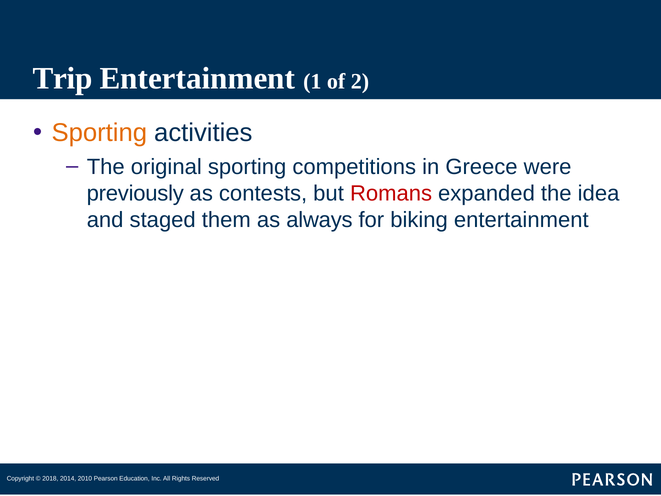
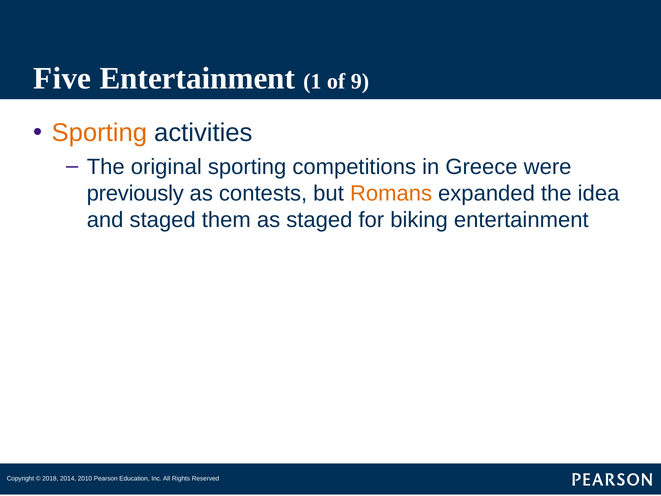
Trip: Trip -> Five (62, 78)
2: 2 -> 9 (360, 81)
Romans colour: red -> orange (391, 193)
as always: always -> staged (319, 220)
